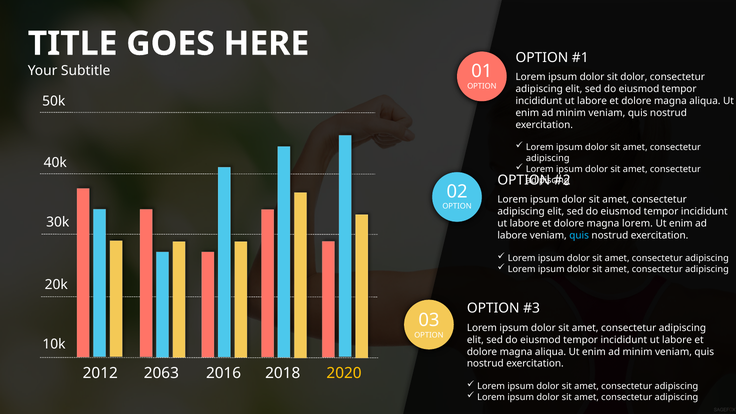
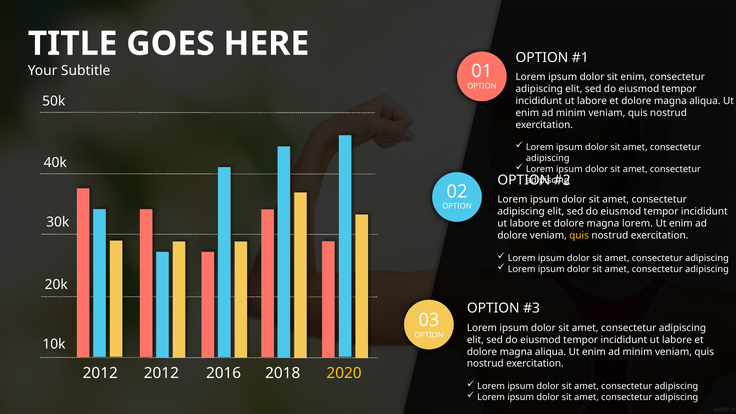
sit dolor: dolor -> enim (634, 77)
labore: labore -> dolore (512, 236)
quis colour: light blue -> yellow (579, 236)
2012 2063: 2063 -> 2012 (161, 373)
